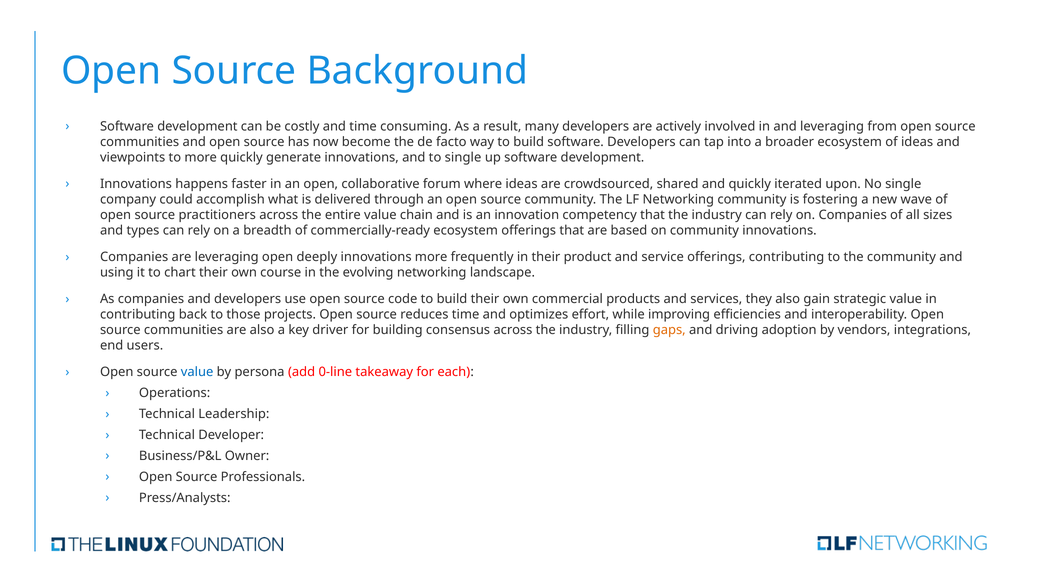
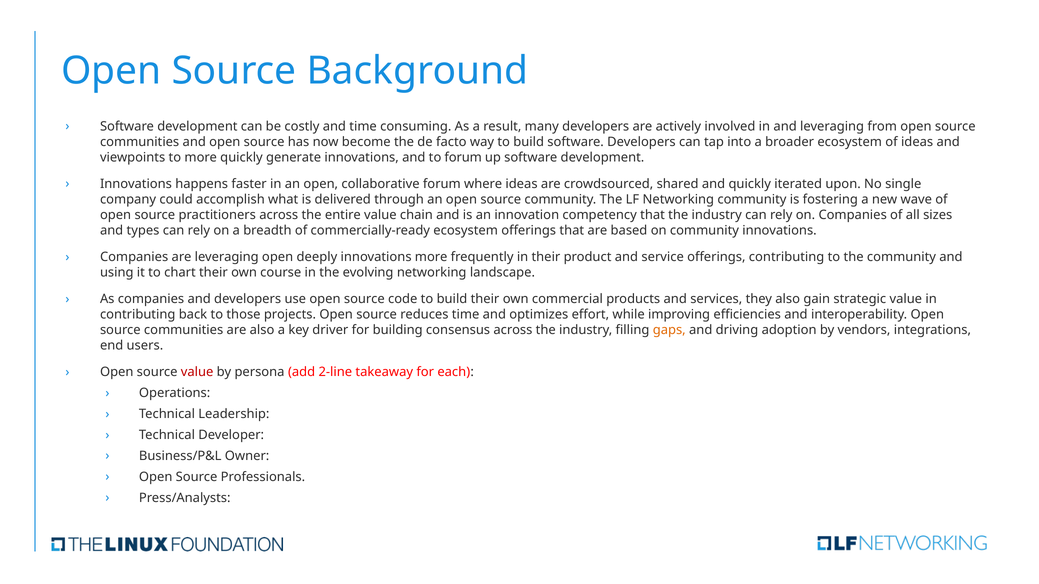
to single: single -> forum (463, 158)
value colour: blue -> red (197, 372)
0-line: 0-line -> 2-line (335, 372)
